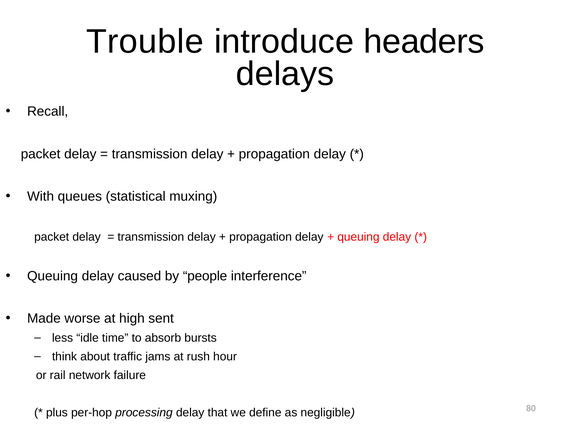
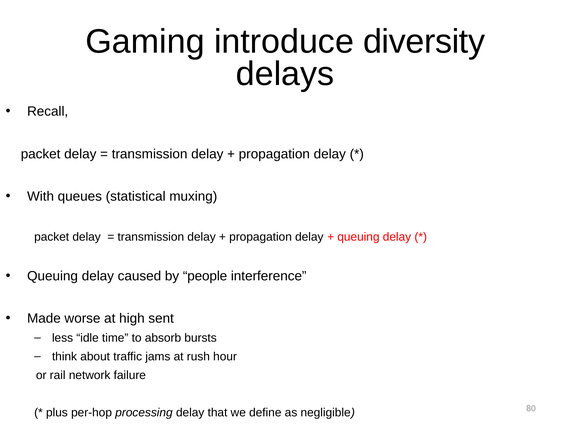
Trouble: Trouble -> Gaming (145, 42)
headers: headers -> diversity (424, 42)
